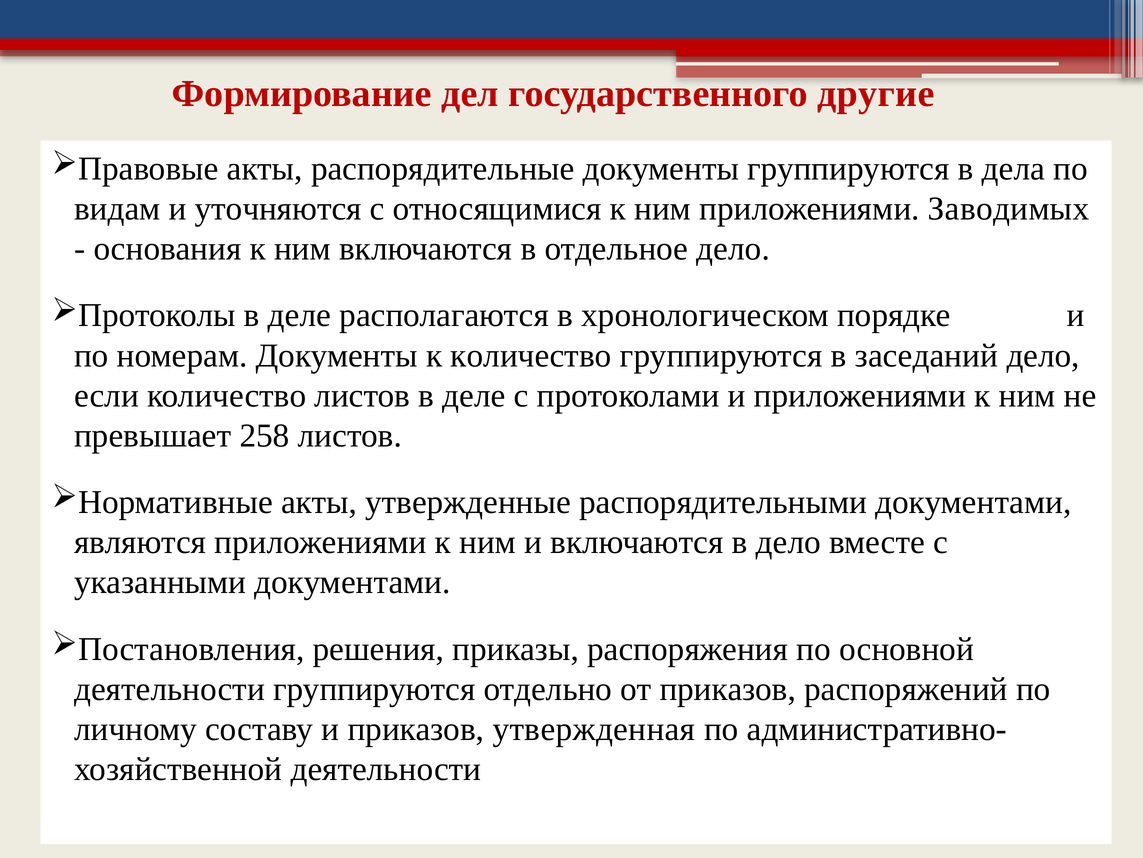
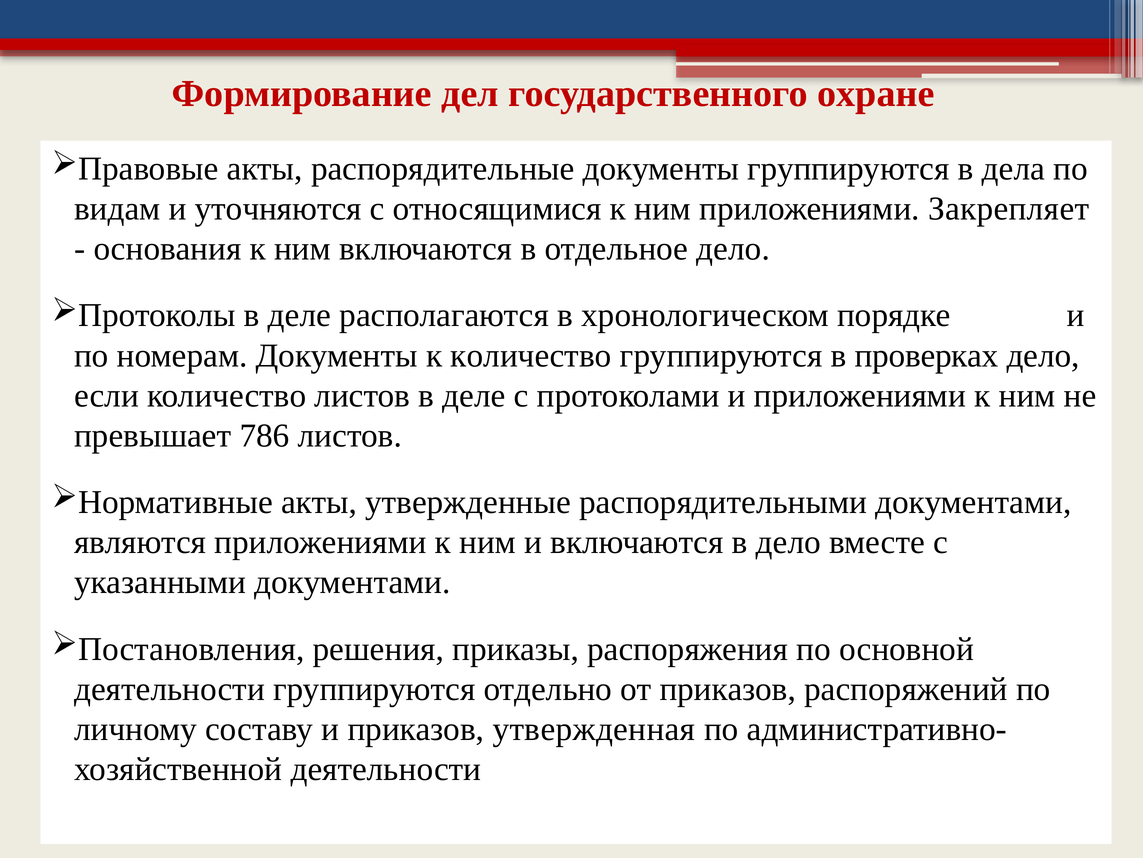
другие: другие -> охране (876, 94)
Заводимых: Заводимых -> Закрепляет (1009, 209)
заседаний: заседаний -> проверках (927, 355)
258: 258 -> 786 (265, 435)
